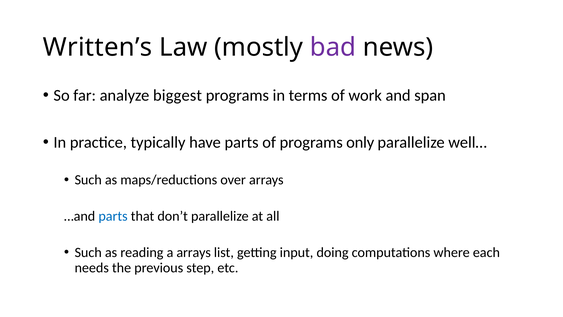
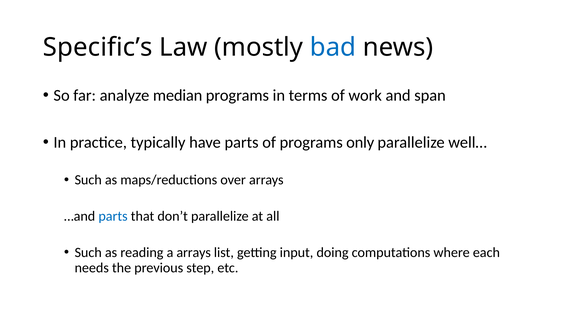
Written’s: Written’s -> Specific’s (98, 47)
bad colour: purple -> blue (333, 47)
biggest: biggest -> median (178, 95)
